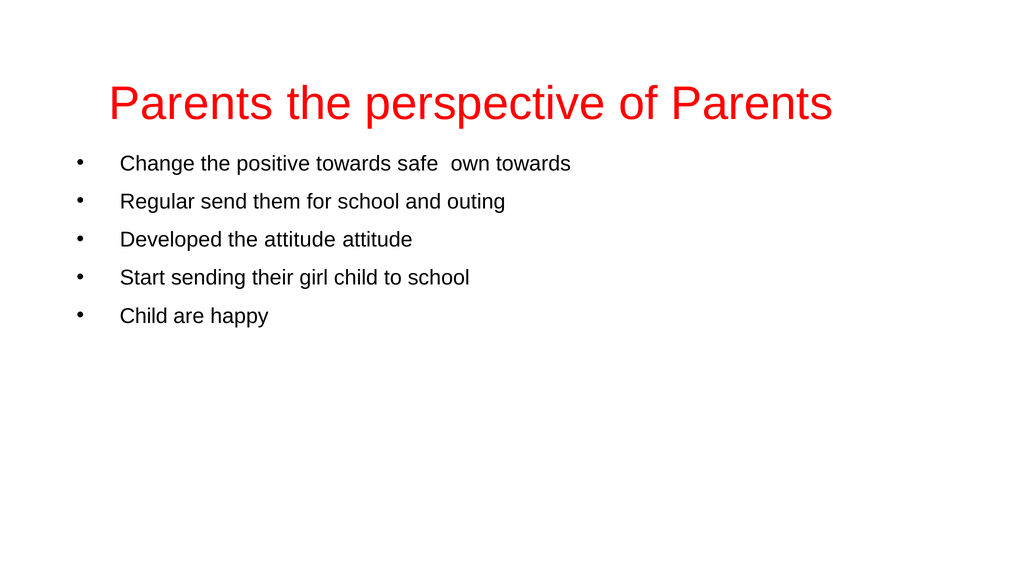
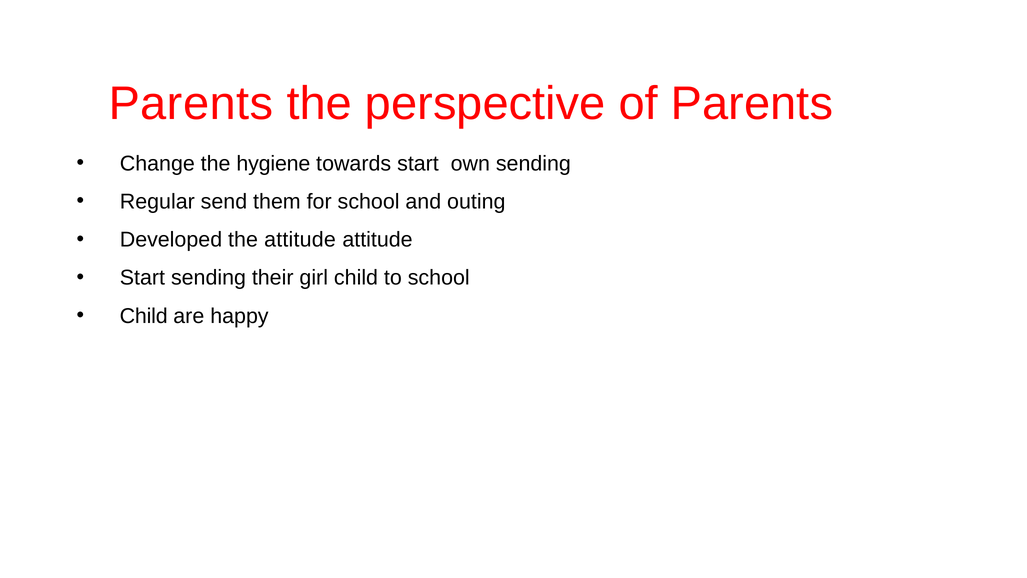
positive: positive -> hygiene (273, 163)
towards safe: safe -> start (418, 163)
own towards: towards -> sending (533, 163)
